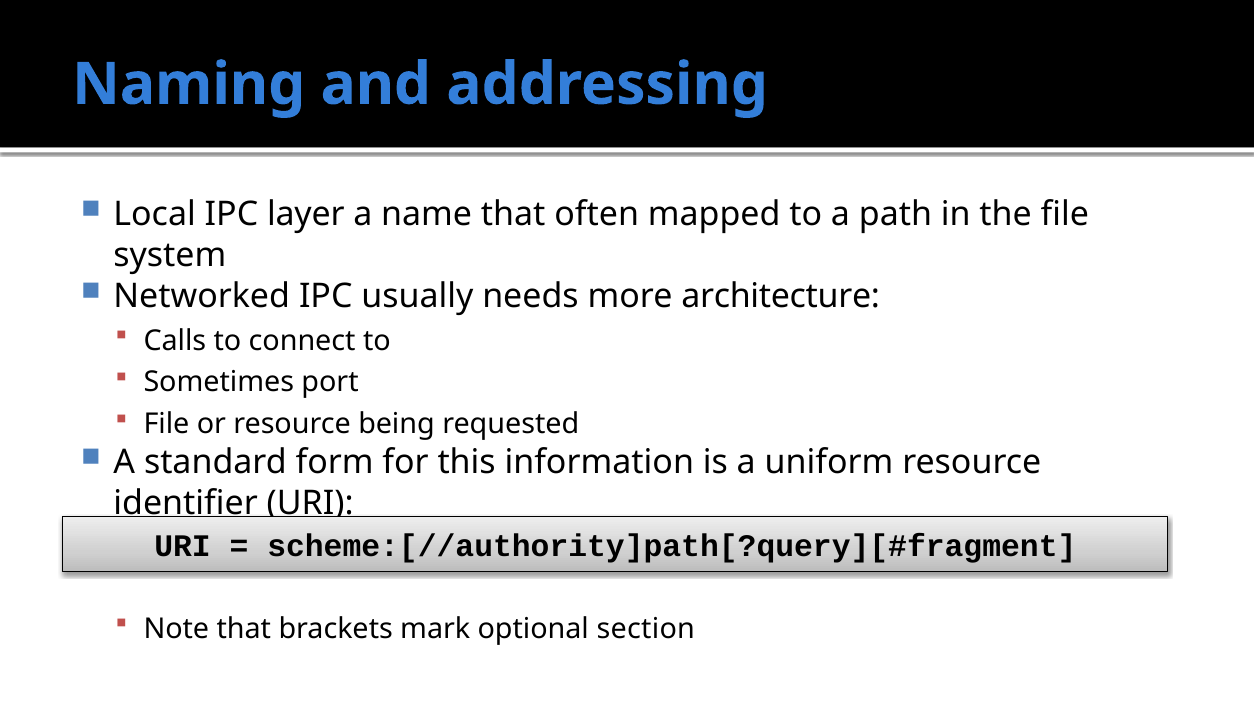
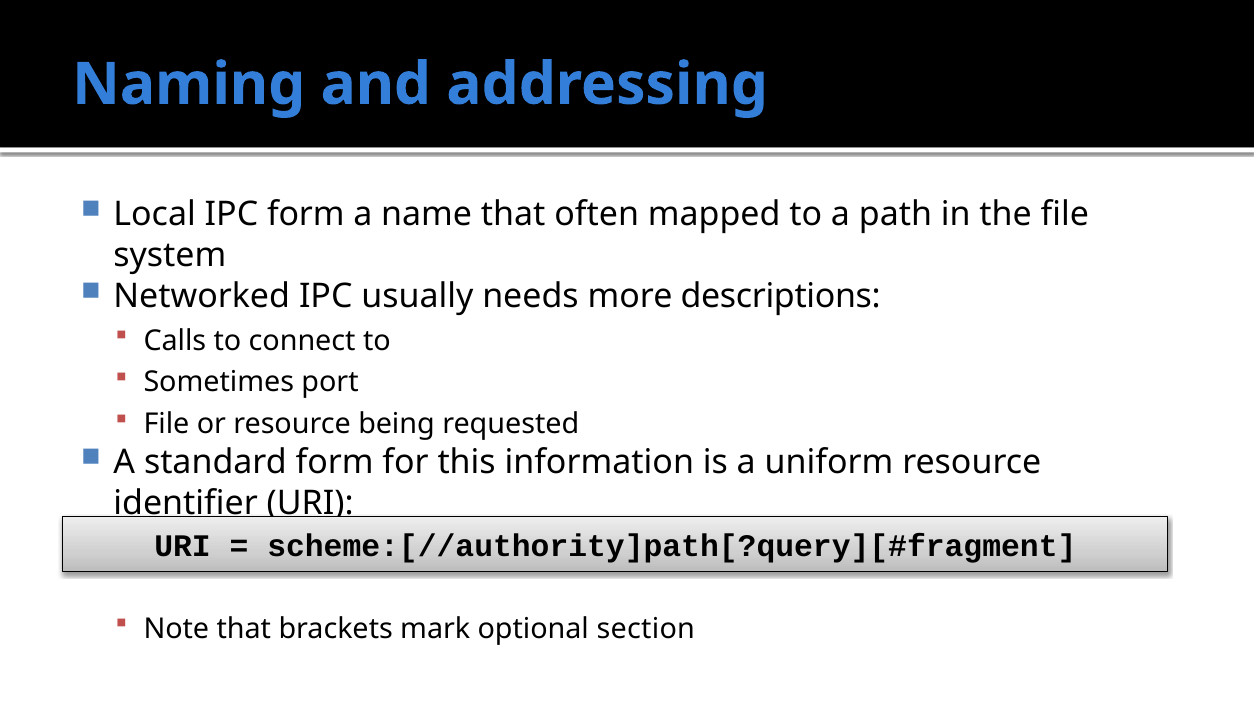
IPC layer: layer -> form (306, 215)
architecture: architecture -> descriptions (781, 296)
